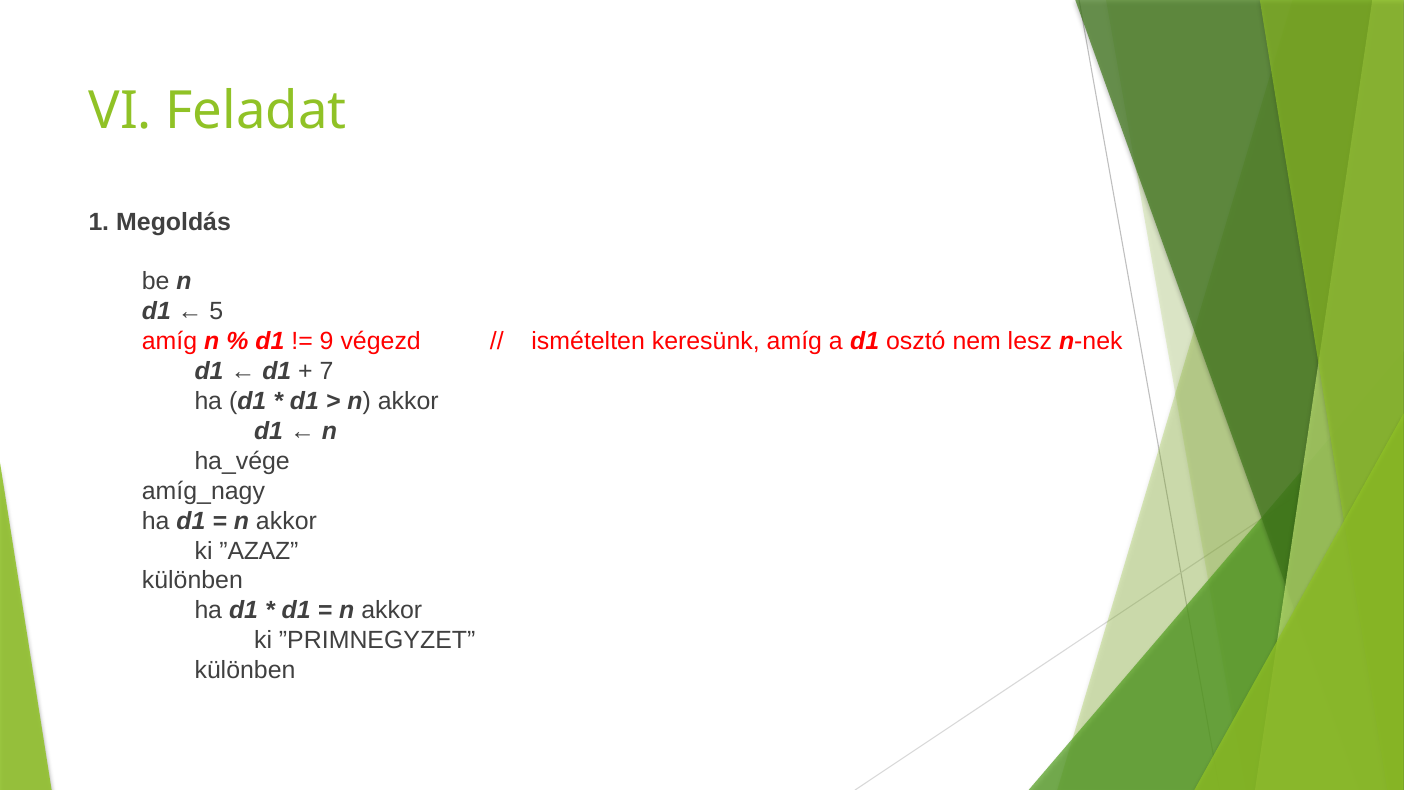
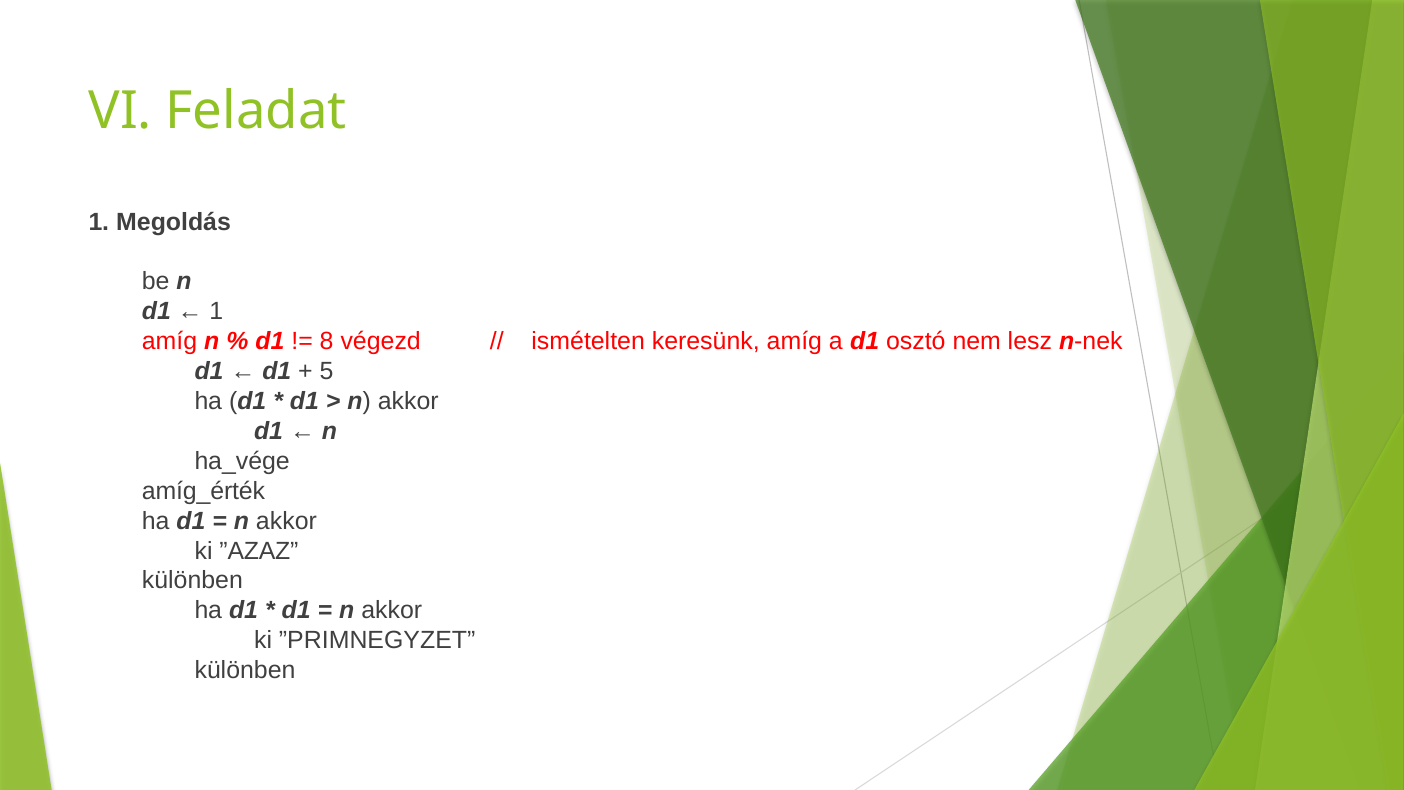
5: 5 -> 1 (216, 312)
9: 9 -> 8 (327, 341)
7: 7 -> 5 (326, 371)
amíg_nagy: amíg_nagy -> amíg_érték (203, 491)
